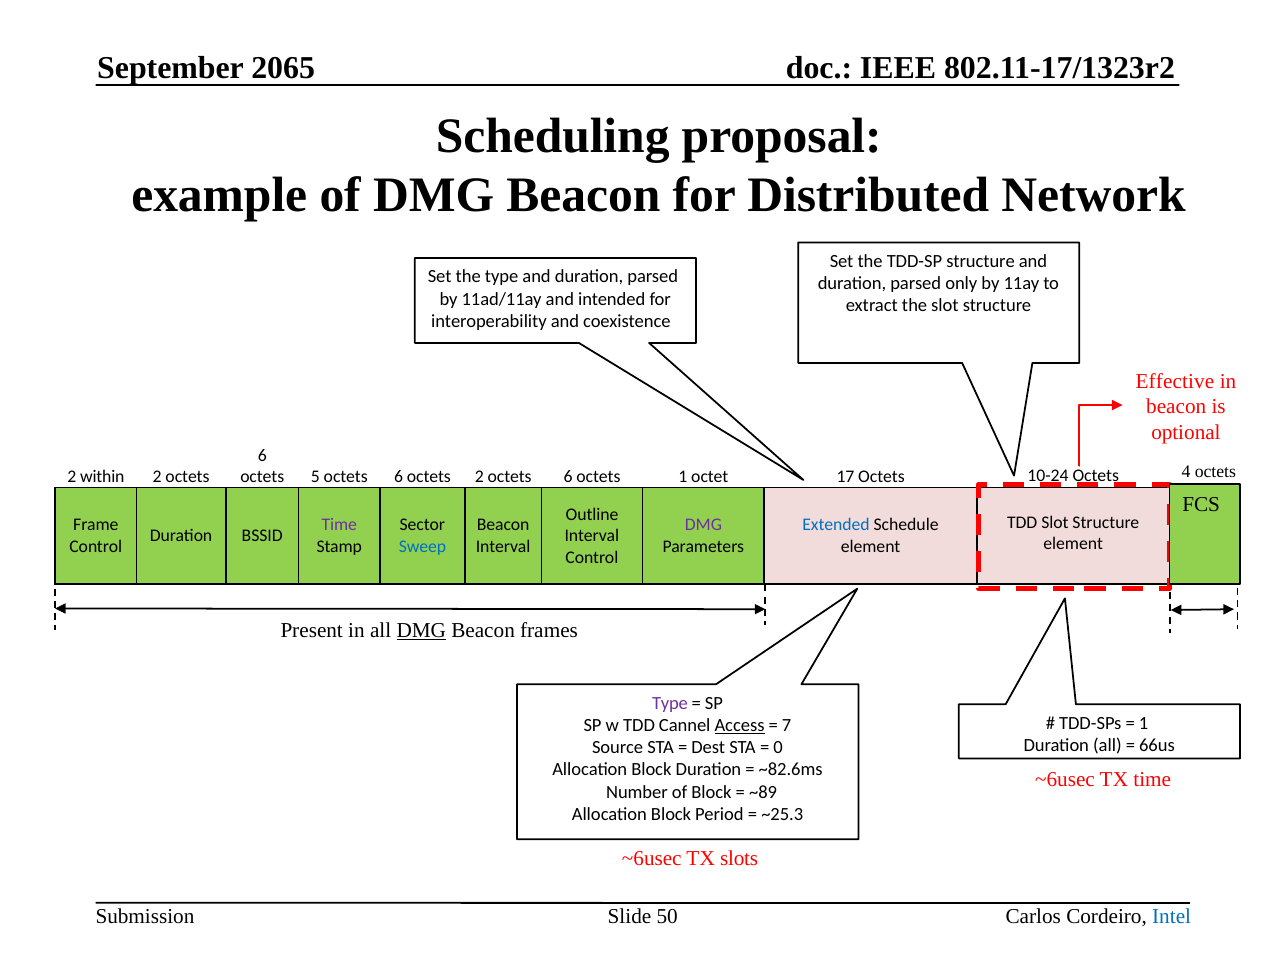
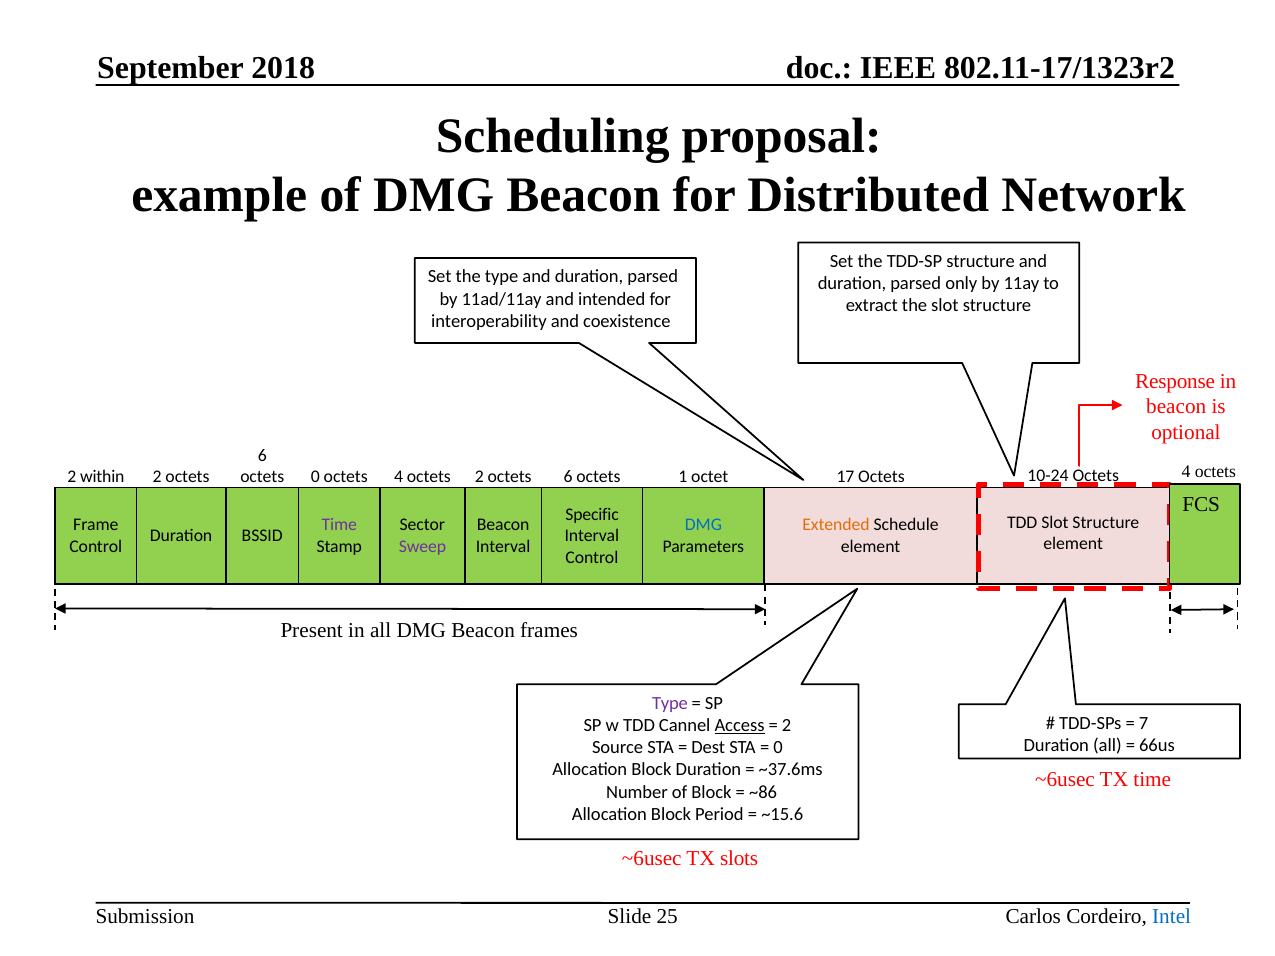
2065: 2065 -> 2018 (283, 68)
Effective: Effective -> Response (1175, 381)
octets 5: 5 -> 0 (315, 477)
6: 6 -> 4 (399, 477)
Outline: Outline -> Specific (592, 514)
DMG colour: purple -> blue (703, 525)
Extended colour: blue -> orange (836, 525)
Sweep colour: blue -> purple (422, 547)
DMG underline: present -> none (421, 631)
1: 1 -> 7 (1144, 723)
7: 7 -> 2 (787, 725)
~82.6ms: ~82.6ms -> ~37.6ms (791, 770)
~89: ~89 -> ~86 (763, 792)
~25.3: ~25.3 -> ~15.6 (782, 815)
50: 50 -> 25 (667, 917)
